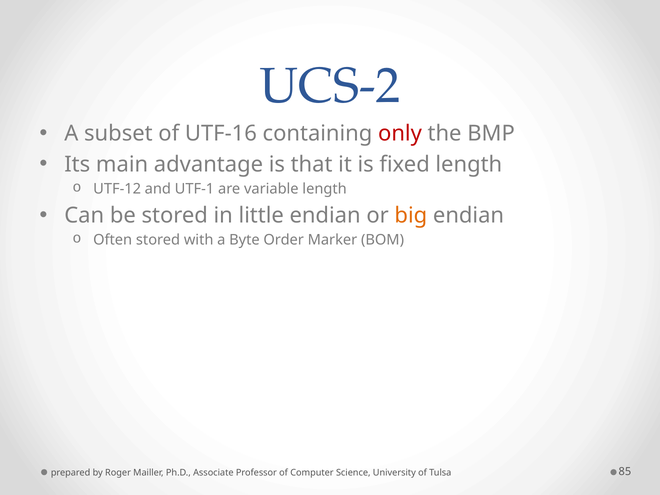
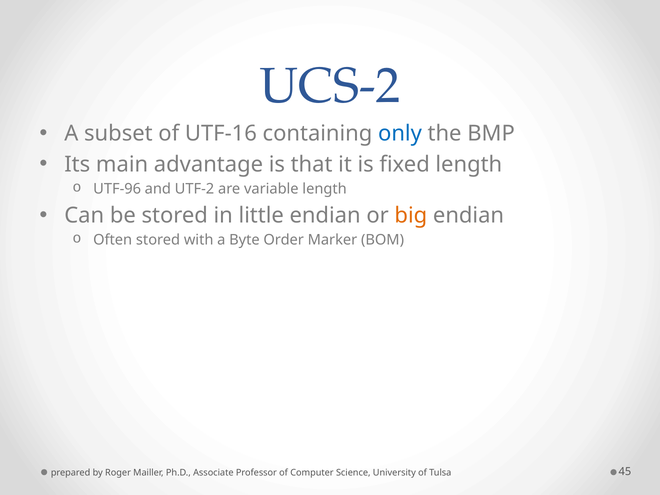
only colour: red -> blue (400, 134)
UTF-12: UTF-12 -> UTF-96 (117, 189)
UTF-1: UTF-1 -> UTF-2 (194, 189)
85: 85 -> 45 (625, 472)
